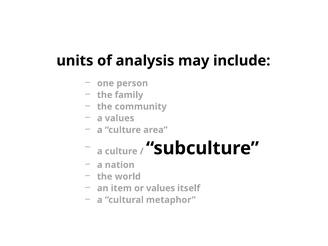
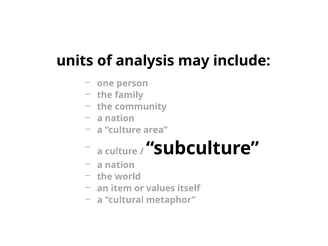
values: values -> nation (120, 118)
